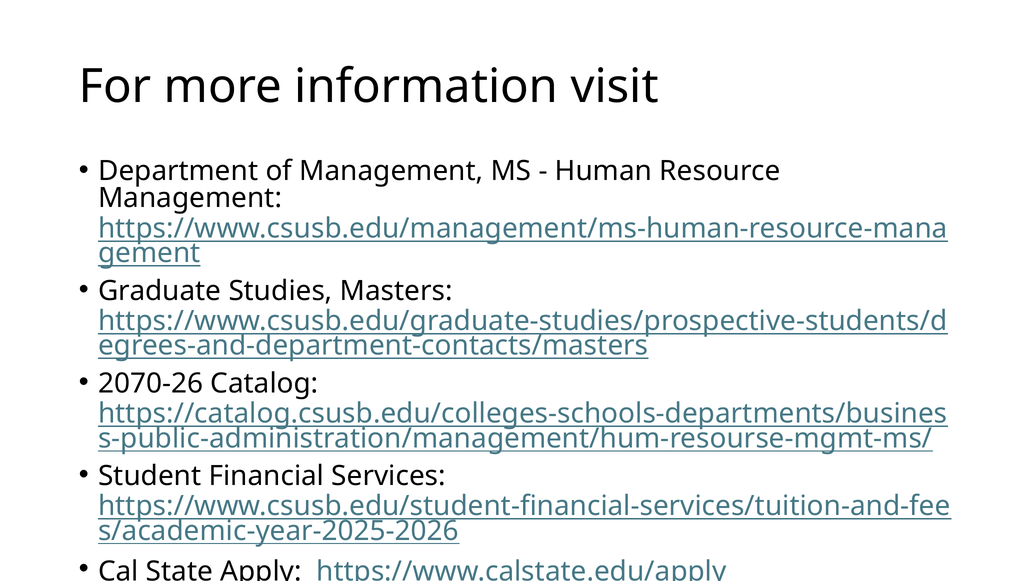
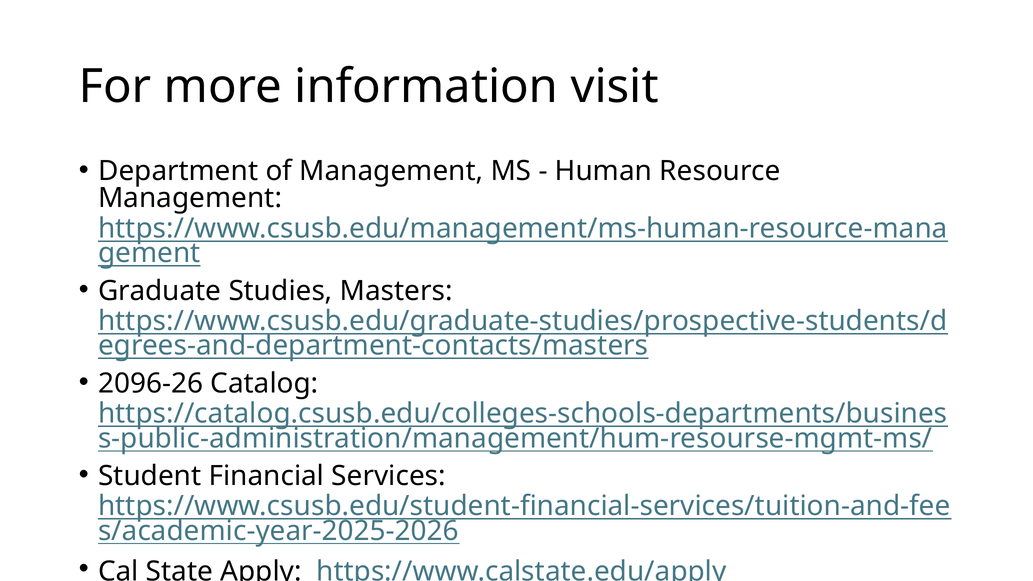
2070-26: 2070-26 -> 2096-26 (151, 383)
